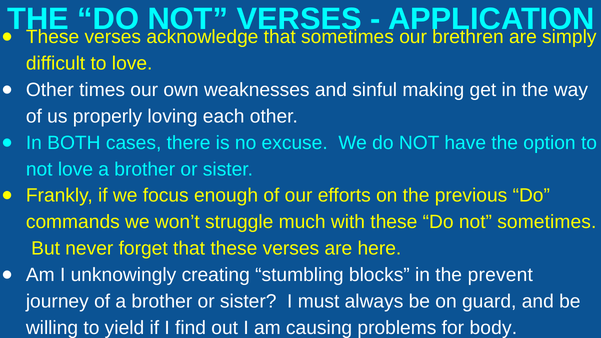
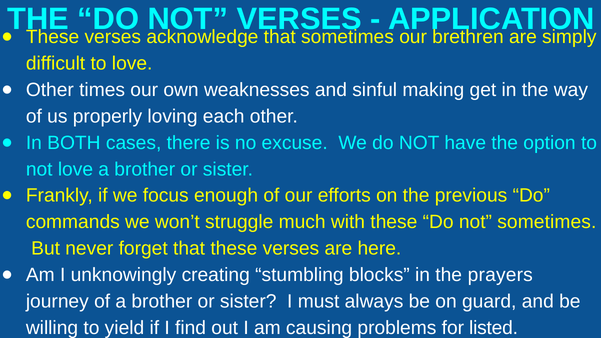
prevent: prevent -> prayers (500, 275)
body: body -> listed (494, 328)
